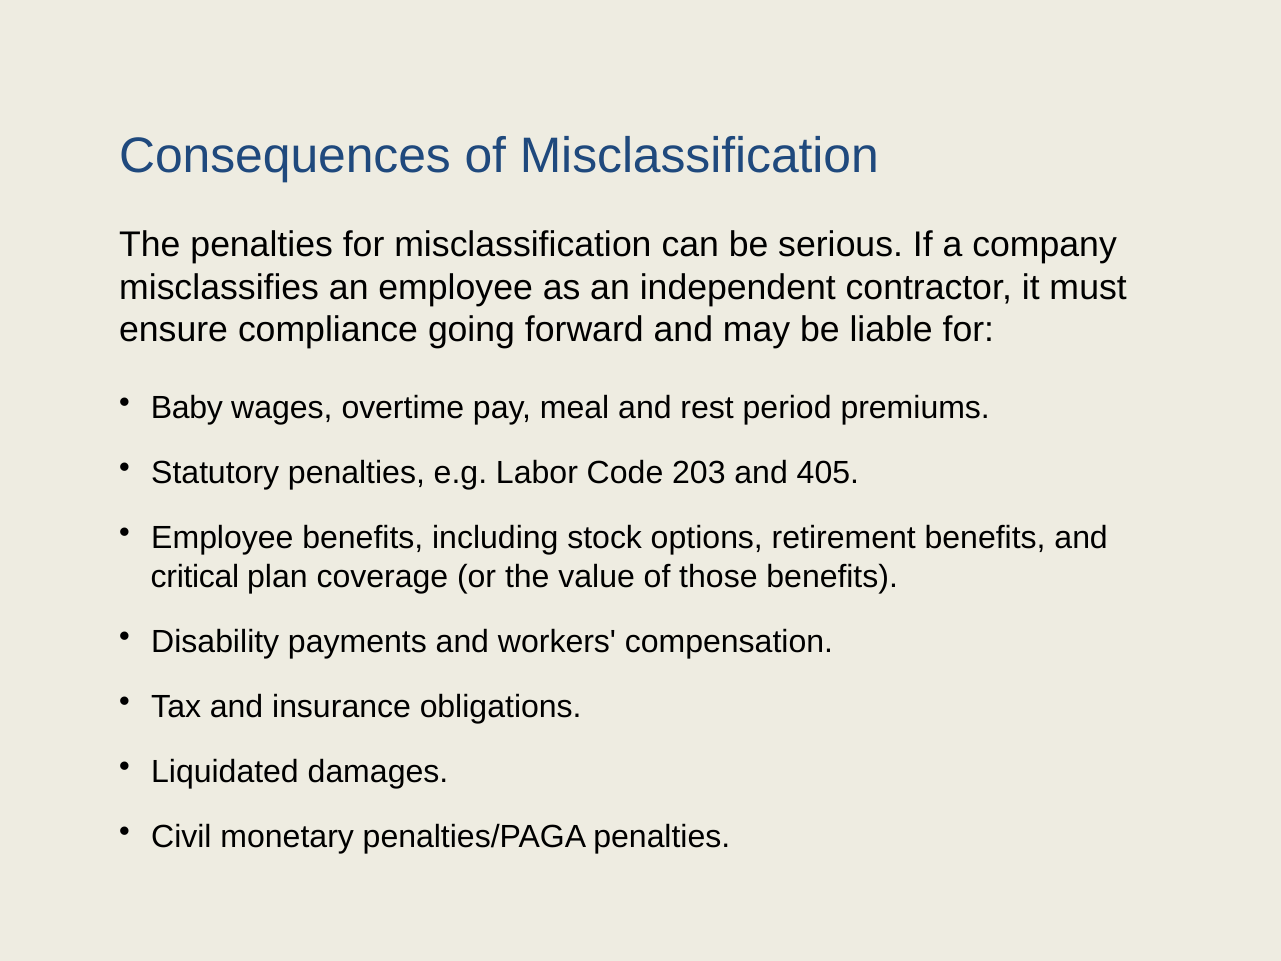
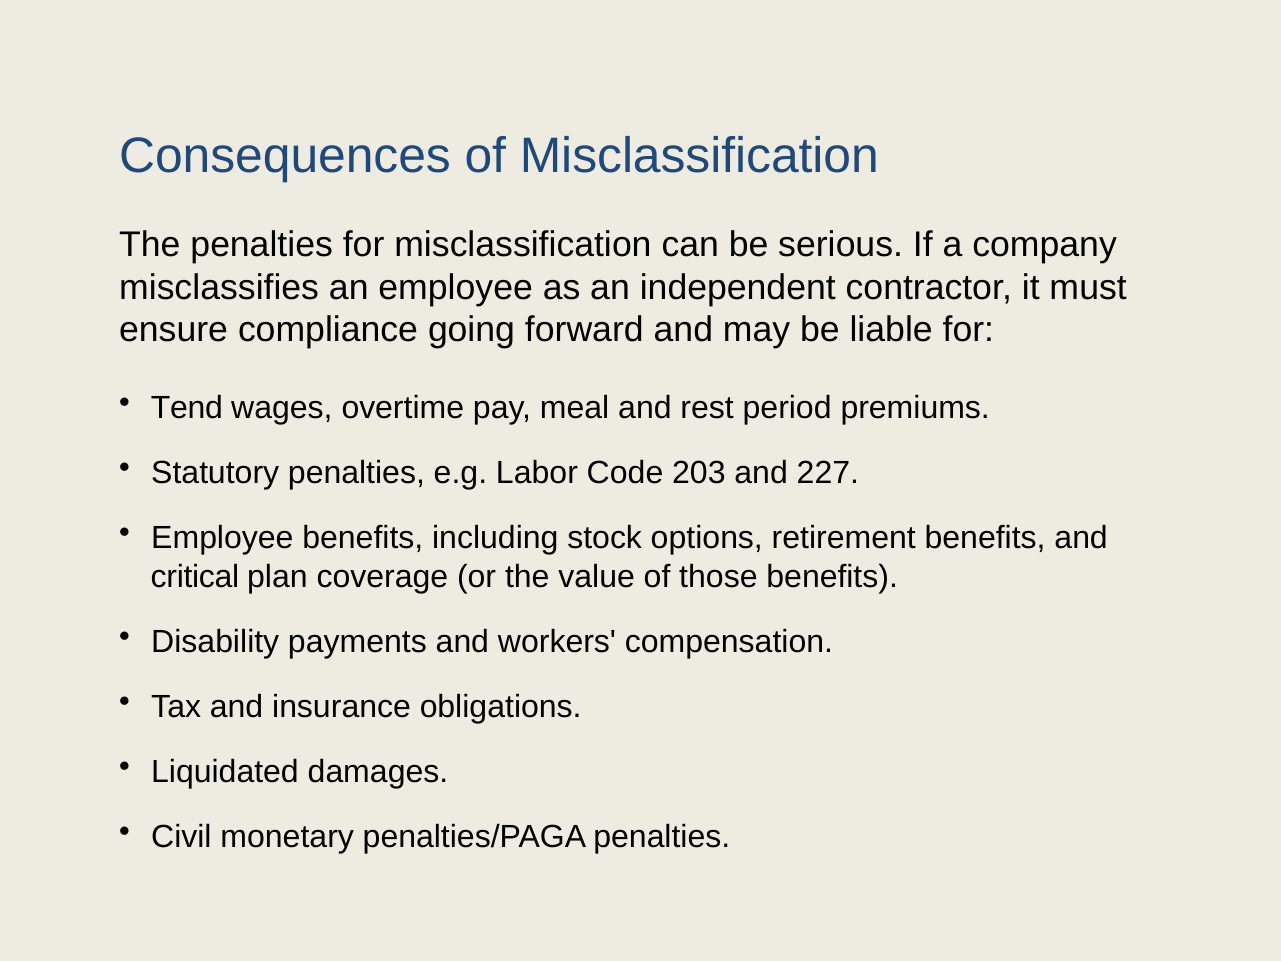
Baby: Baby -> Tend (187, 408)
405: 405 -> 227 (828, 473)
